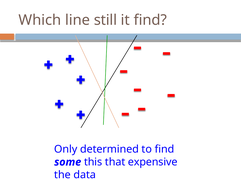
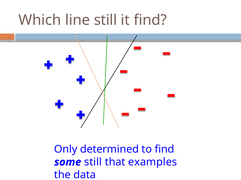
some this: this -> still (93, 163)
expensive: expensive -> examples (153, 163)
